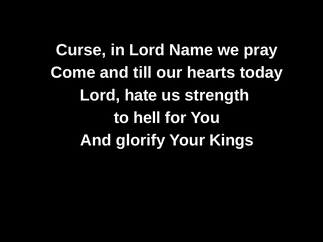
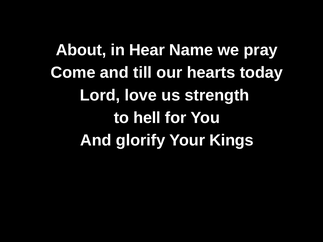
Curse: Curse -> About (81, 50)
in Lord: Lord -> Hear (147, 50)
hate: hate -> love (141, 95)
